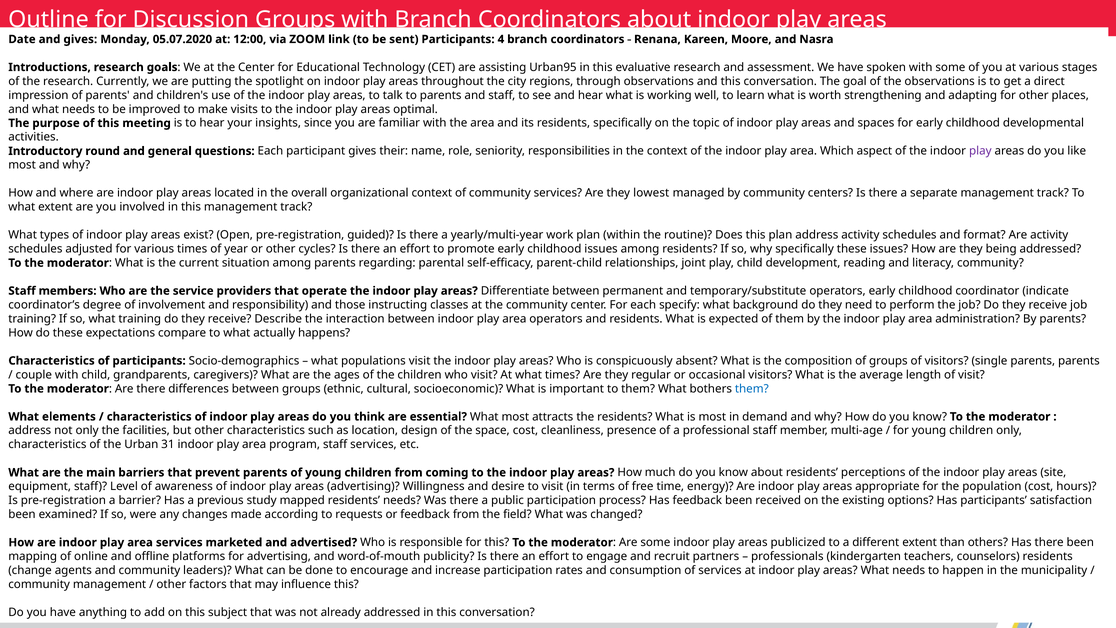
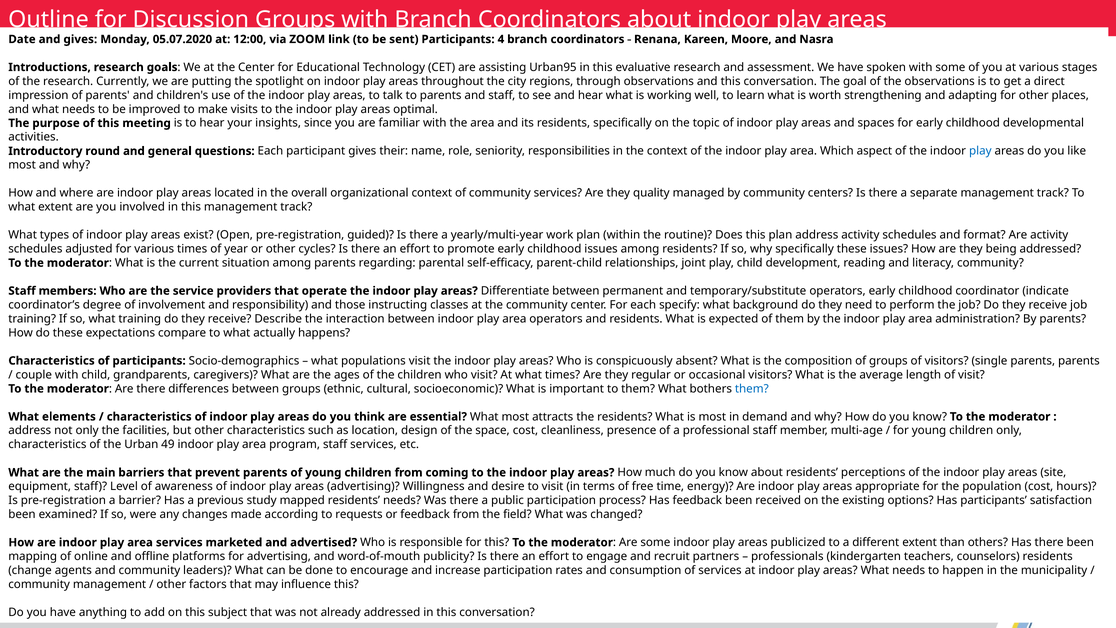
play colour: purple -> blue (980, 151)
lowest: lowest -> quality (651, 193)
31: 31 -> 49 (168, 444)
